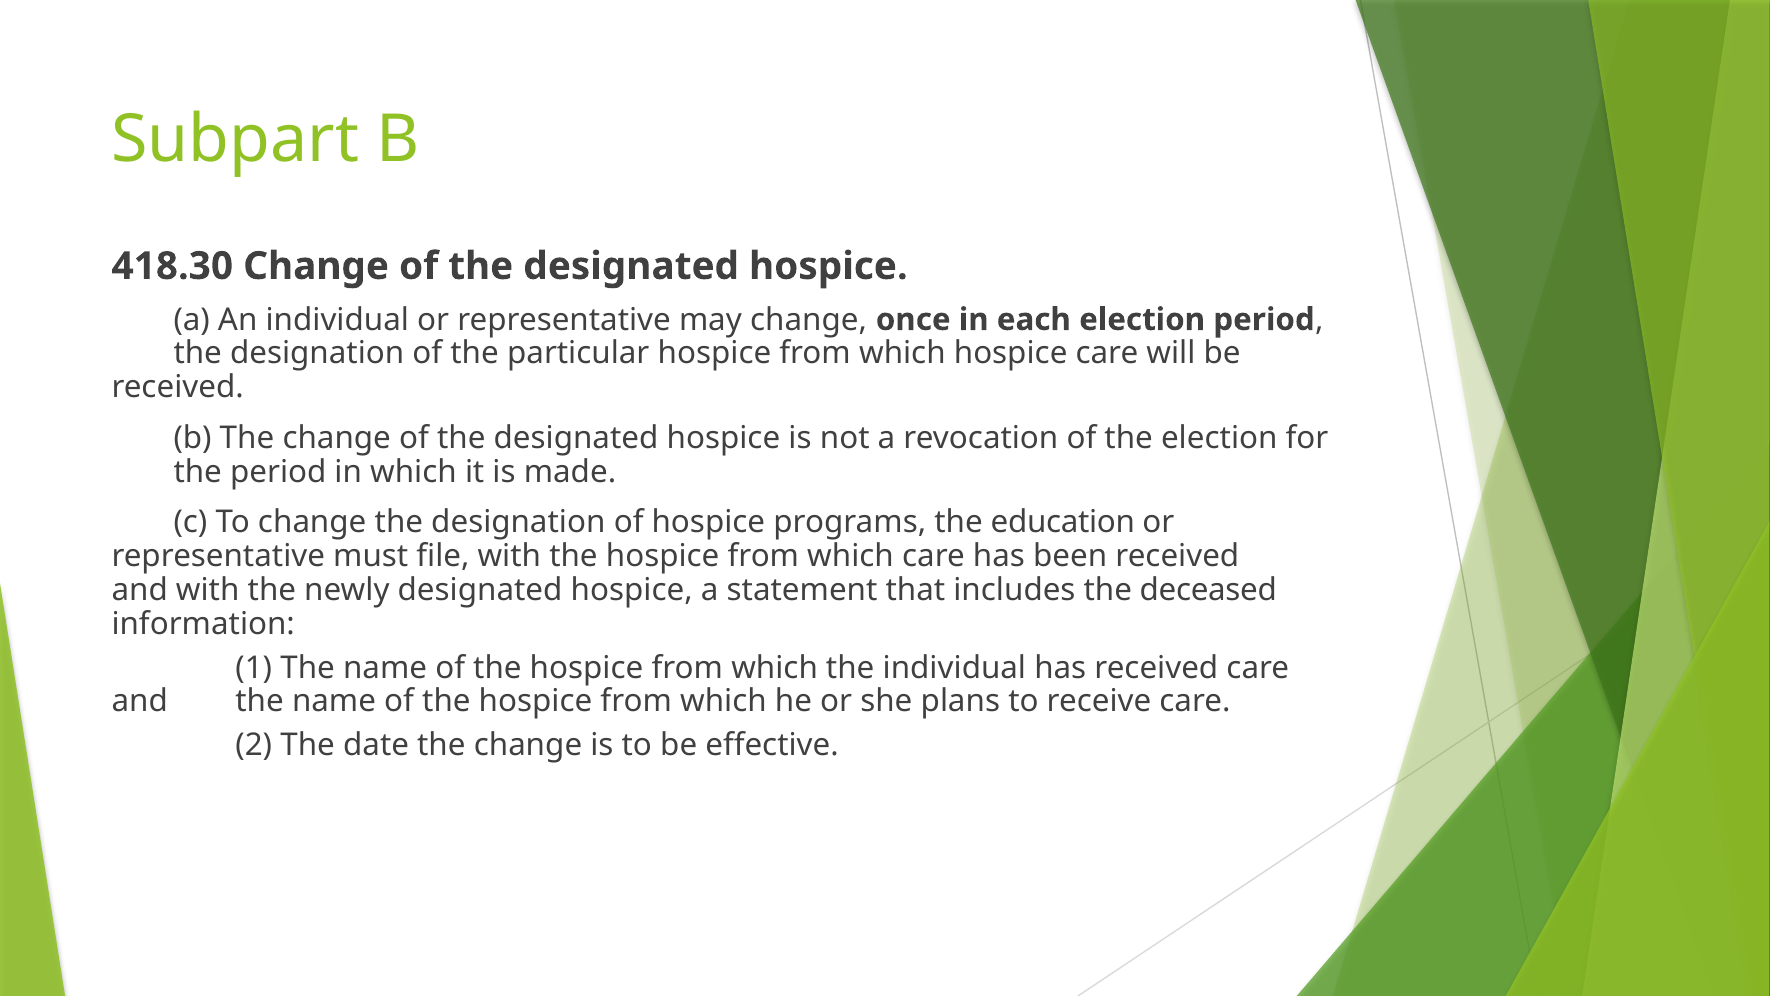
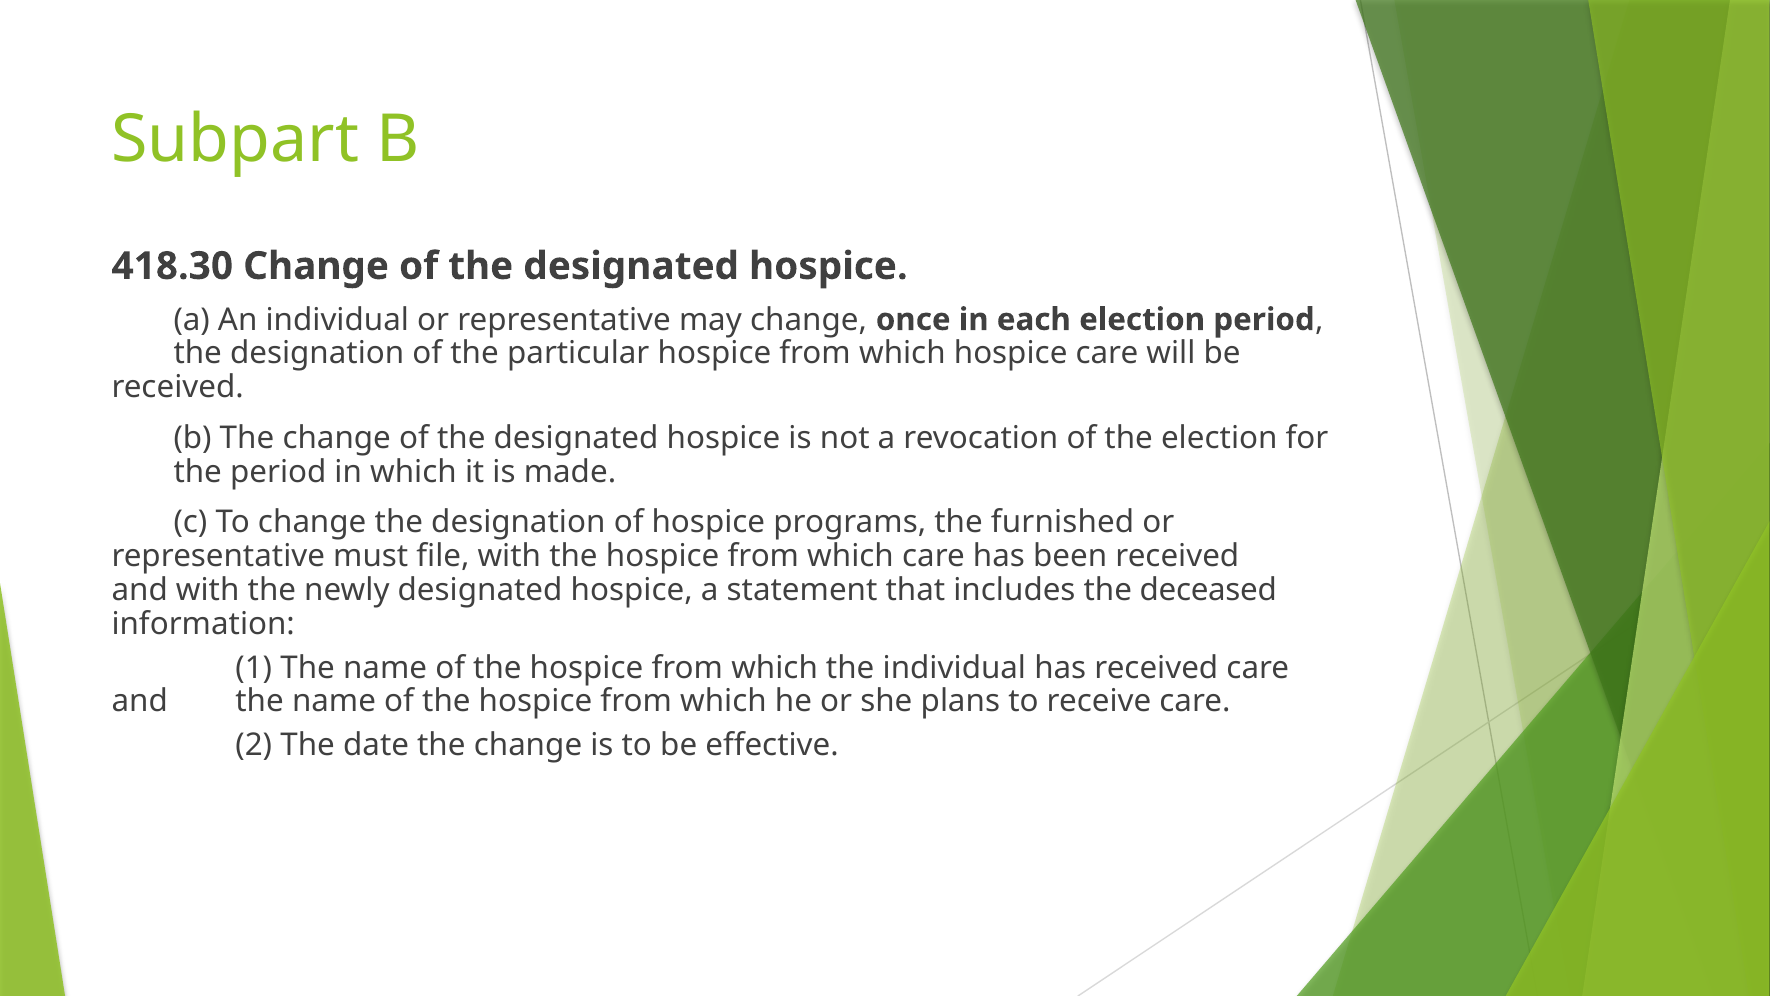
education: education -> furnished (1063, 522)
